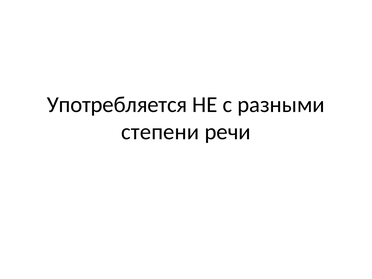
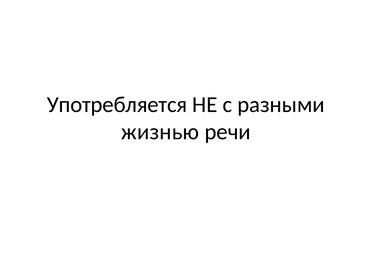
степени: степени -> жизнью (160, 132)
